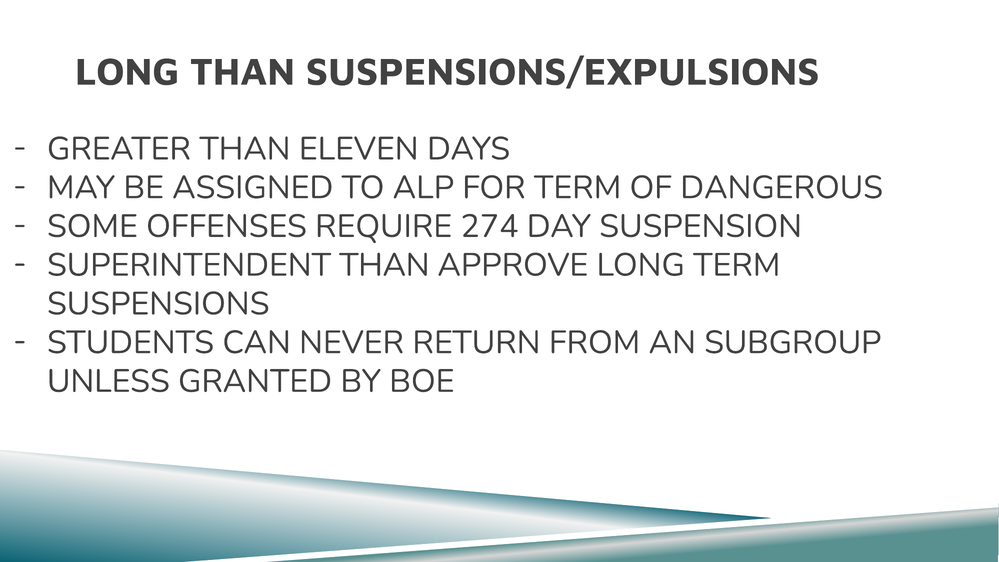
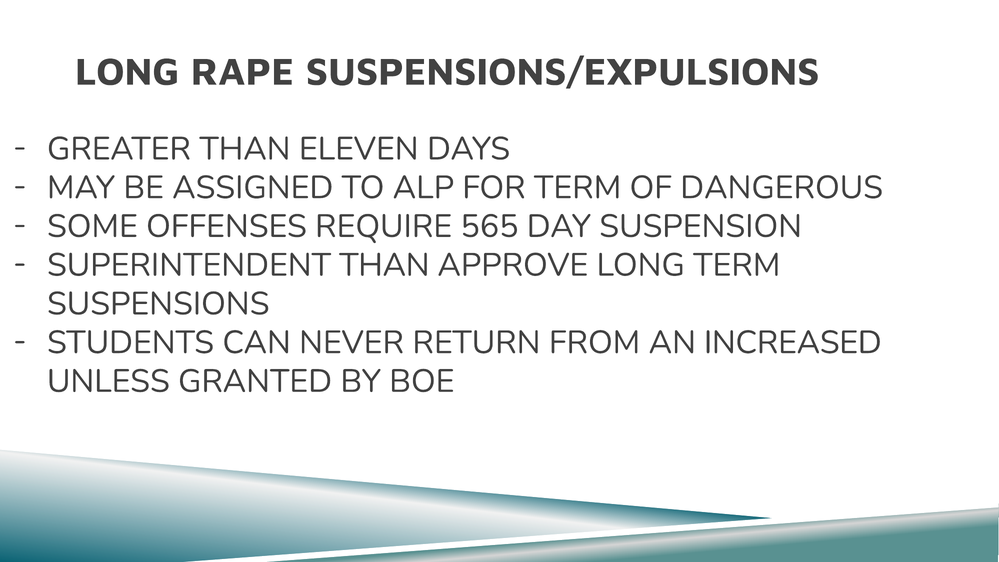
LONG THAN: THAN -> RAPE (242, 72)
274: 274 -> 565 (489, 226)
SUBGROUP: SUBGROUP -> INCREASED (793, 342)
